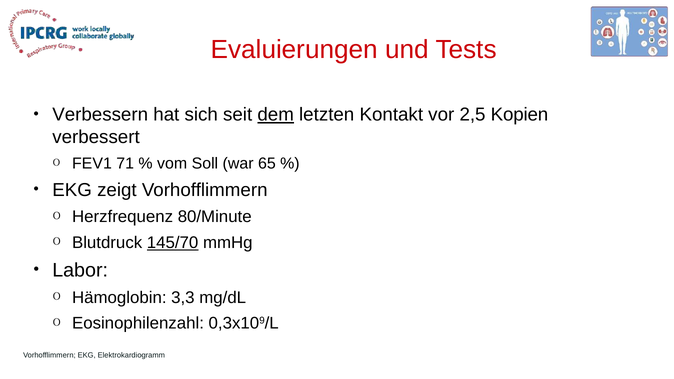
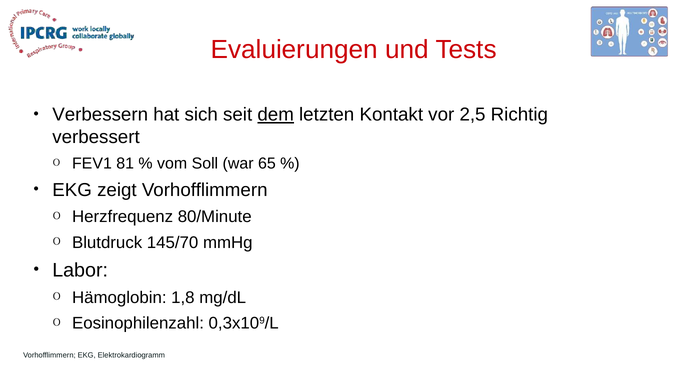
Kopien: Kopien -> Richtig (519, 115)
71: 71 -> 81 (125, 164)
145/70 underline: present -> none (173, 243)
3,3: 3,3 -> 1,8 (183, 298)
